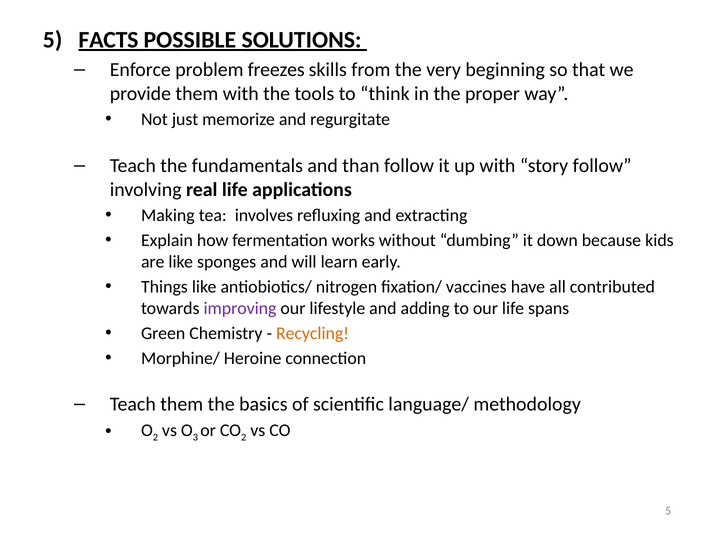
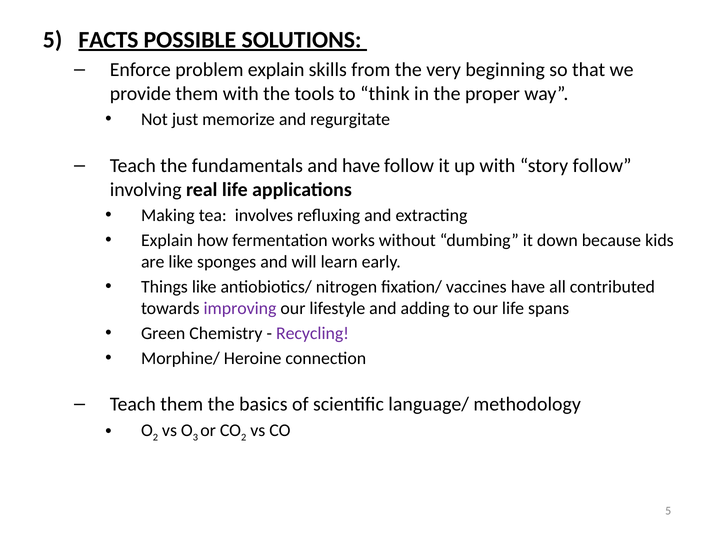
problem freezes: freezes -> explain (276, 70)
and than: than -> have (361, 166)
Recycling colour: orange -> purple (313, 334)
